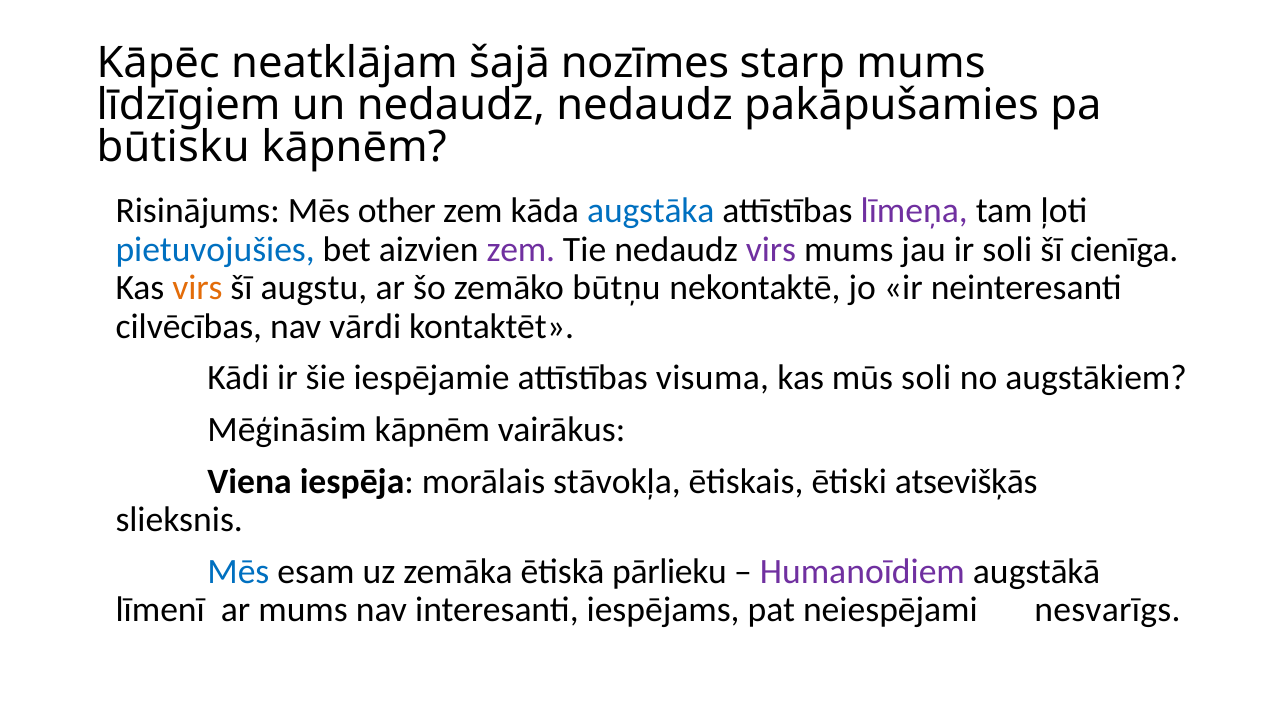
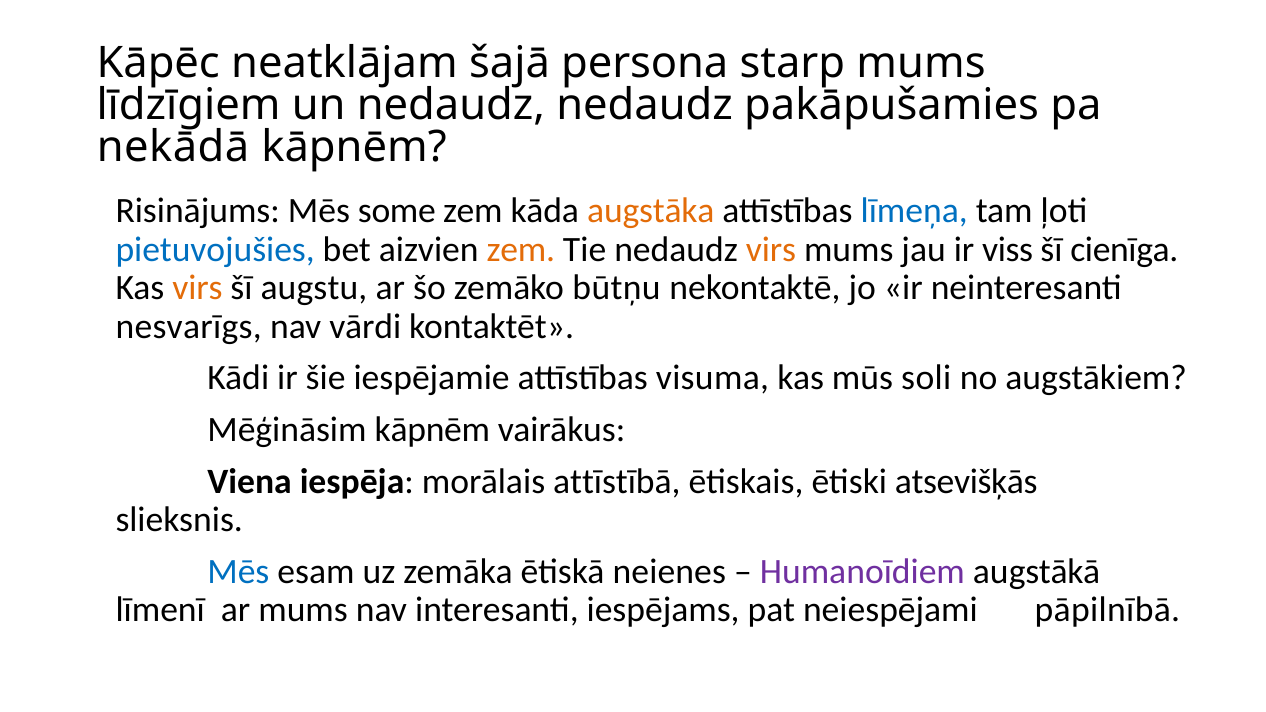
nozīmes: nozīmes -> persona (645, 63)
būtisku: būtisku -> nekādā (173, 147)
other: other -> some (397, 211)
augstāka colour: blue -> orange (651, 211)
līmeņa colour: purple -> blue (914, 211)
zem colour: purple -> orange (521, 249)
virs colour: purple -> orange (771, 249)
ir soli: soli -> viss (1008, 249)
cilvēcības: cilvēcības -> nesvarīgs (189, 326)
stāvokļa: stāvokļa -> attīstībā (617, 481)
pārlieku: pārlieku -> neienes (669, 572)
nesvarīgs: nesvarīgs -> pāpilnībā (1107, 610)
